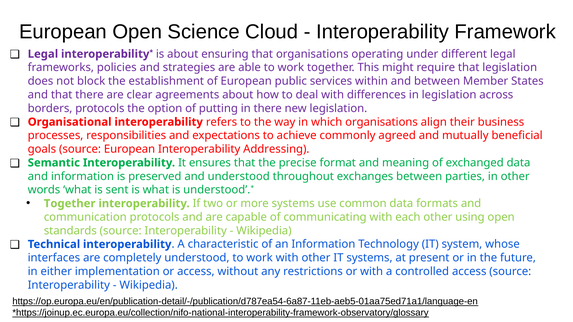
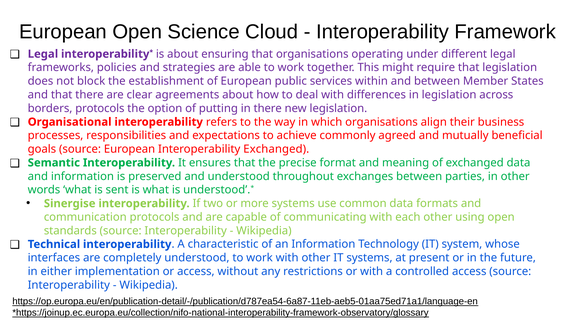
Interoperability Addressing: Addressing -> Exchanged (276, 149)
Together: Together -> Sinergise (70, 204)
